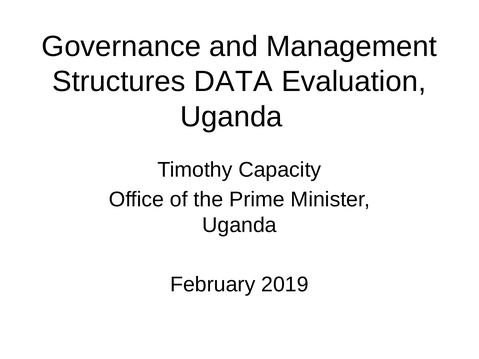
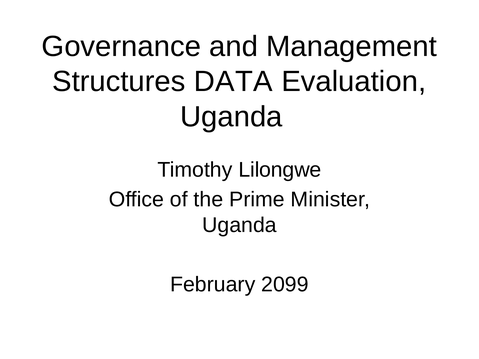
Capacity: Capacity -> Lilongwe (280, 170)
2019: 2019 -> 2099 (285, 285)
